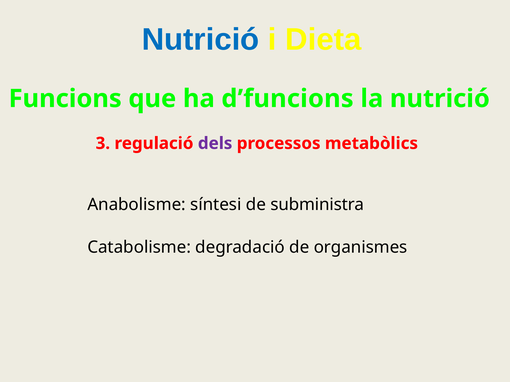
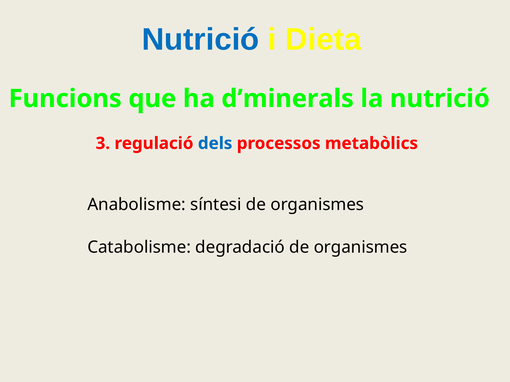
d’funcions: d’funcions -> d’minerals (288, 99)
dels colour: purple -> blue (215, 144)
síntesi de subministra: subministra -> organismes (317, 205)
